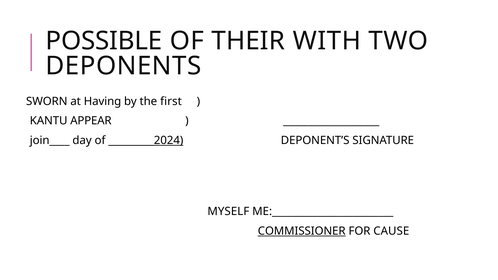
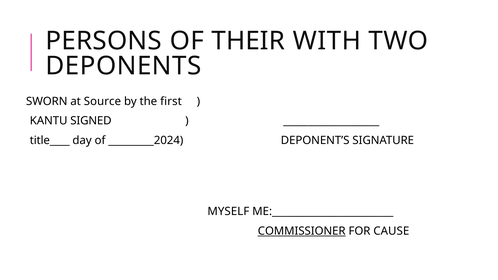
POSSIBLE: POSSIBLE -> PERSONS (104, 41)
Having: Having -> Source (102, 101)
APPEAR: APPEAR -> SIGNED (91, 121)
join____: join____ -> title____ (50, 140)
_________2024 underline: present -> none (146, 140)
